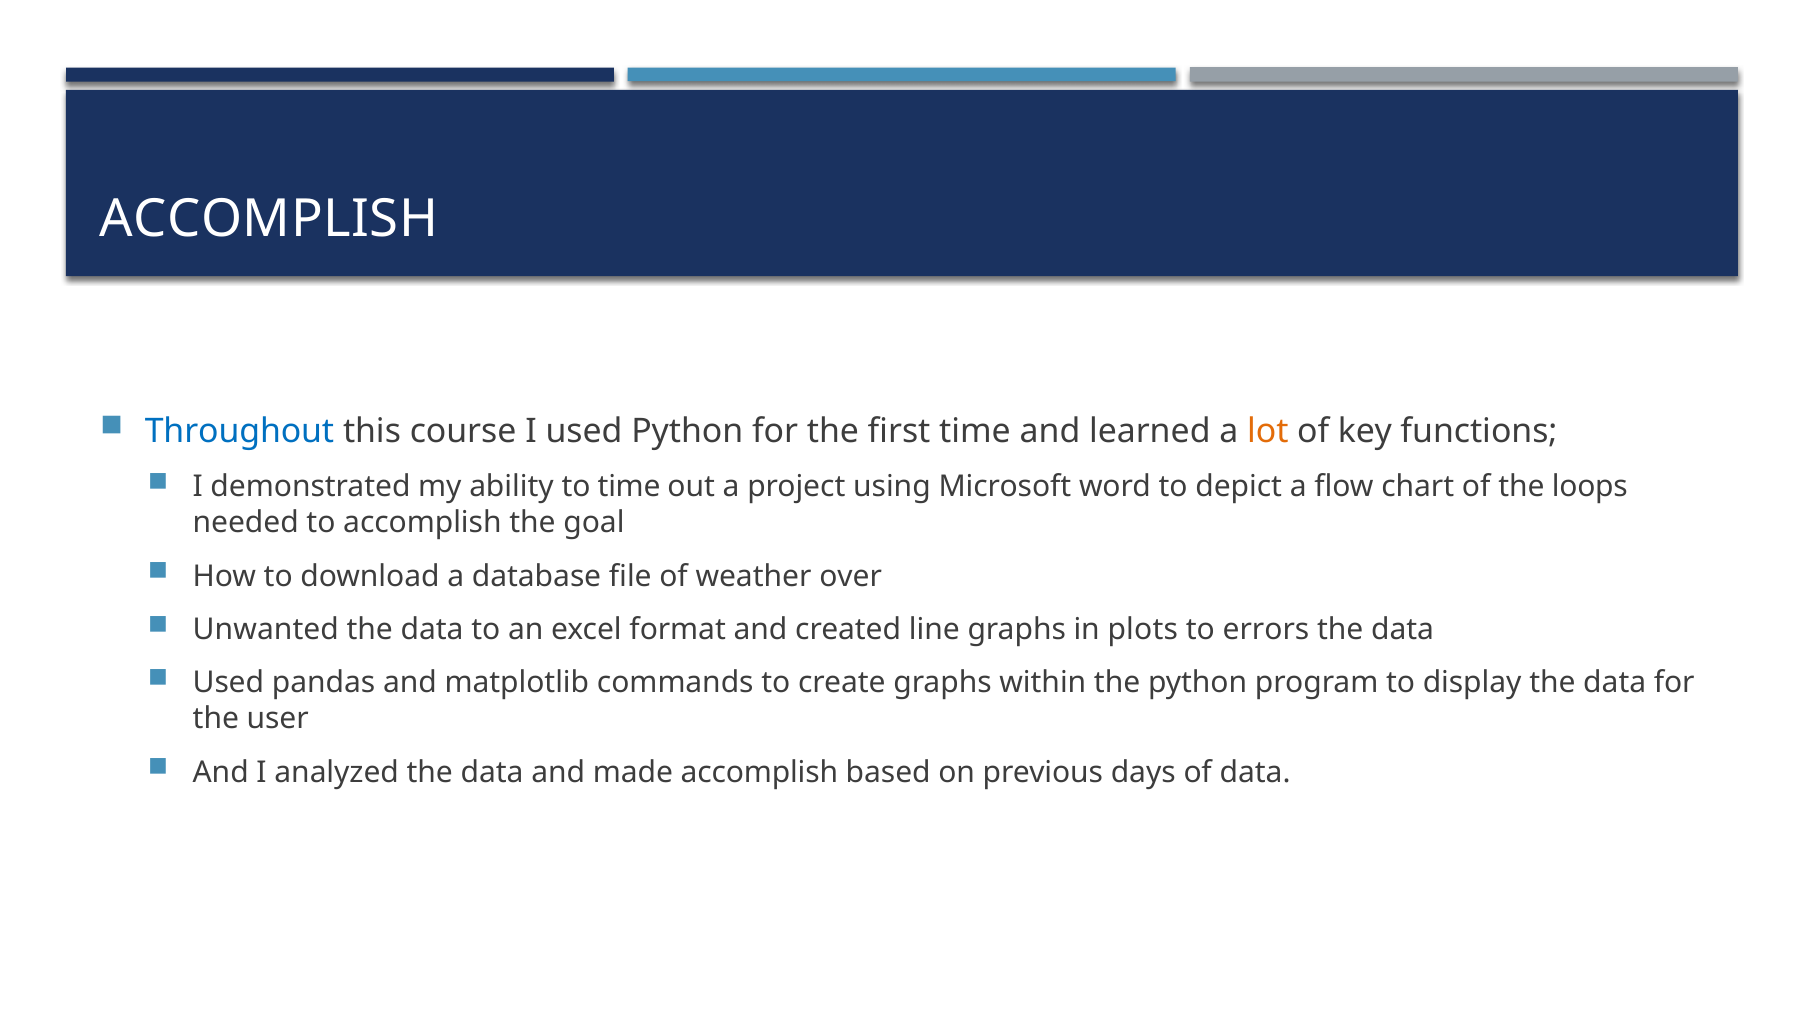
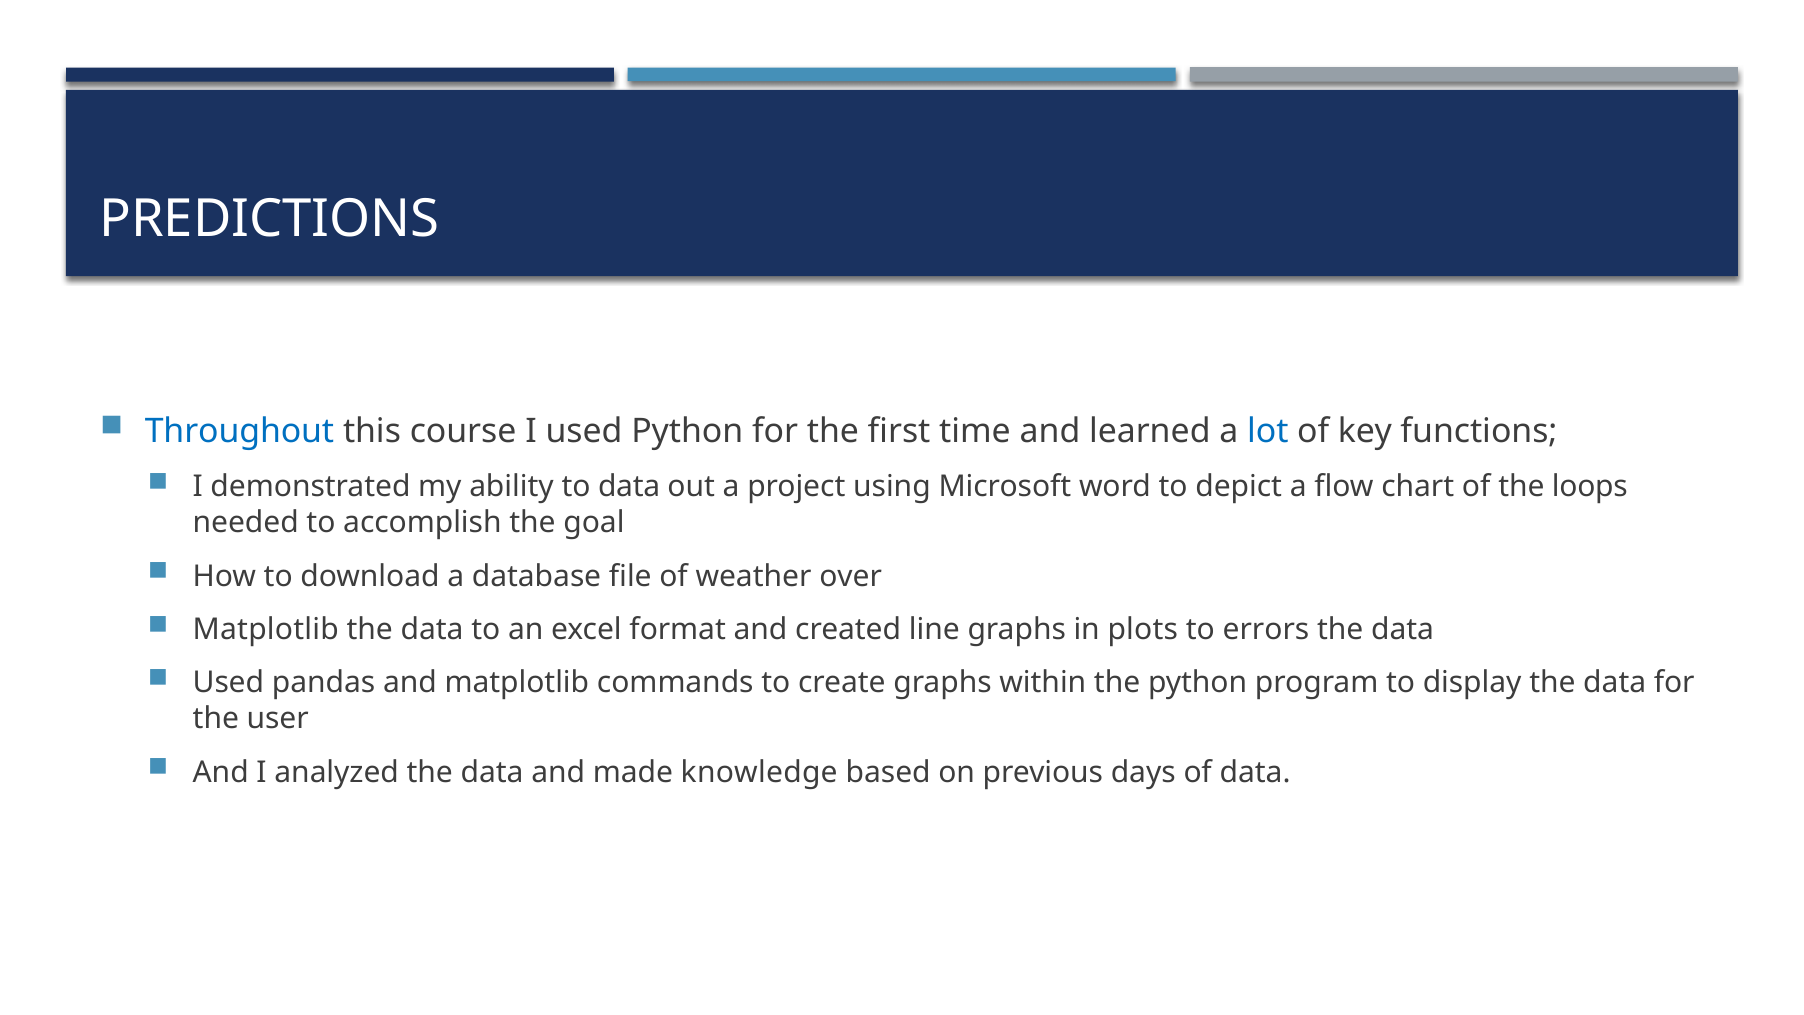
ACCOMPLISH: ACCOMPLISH -> PREDICTIONS (269, 219)
lot colour: orange -> blue (1268, 431)
to time: time -> data (629, 487)
Unwanted: Unwanted -> Matplotlib (266, 629)
made accomplish: accomplish -> knowledge (759, 772)
